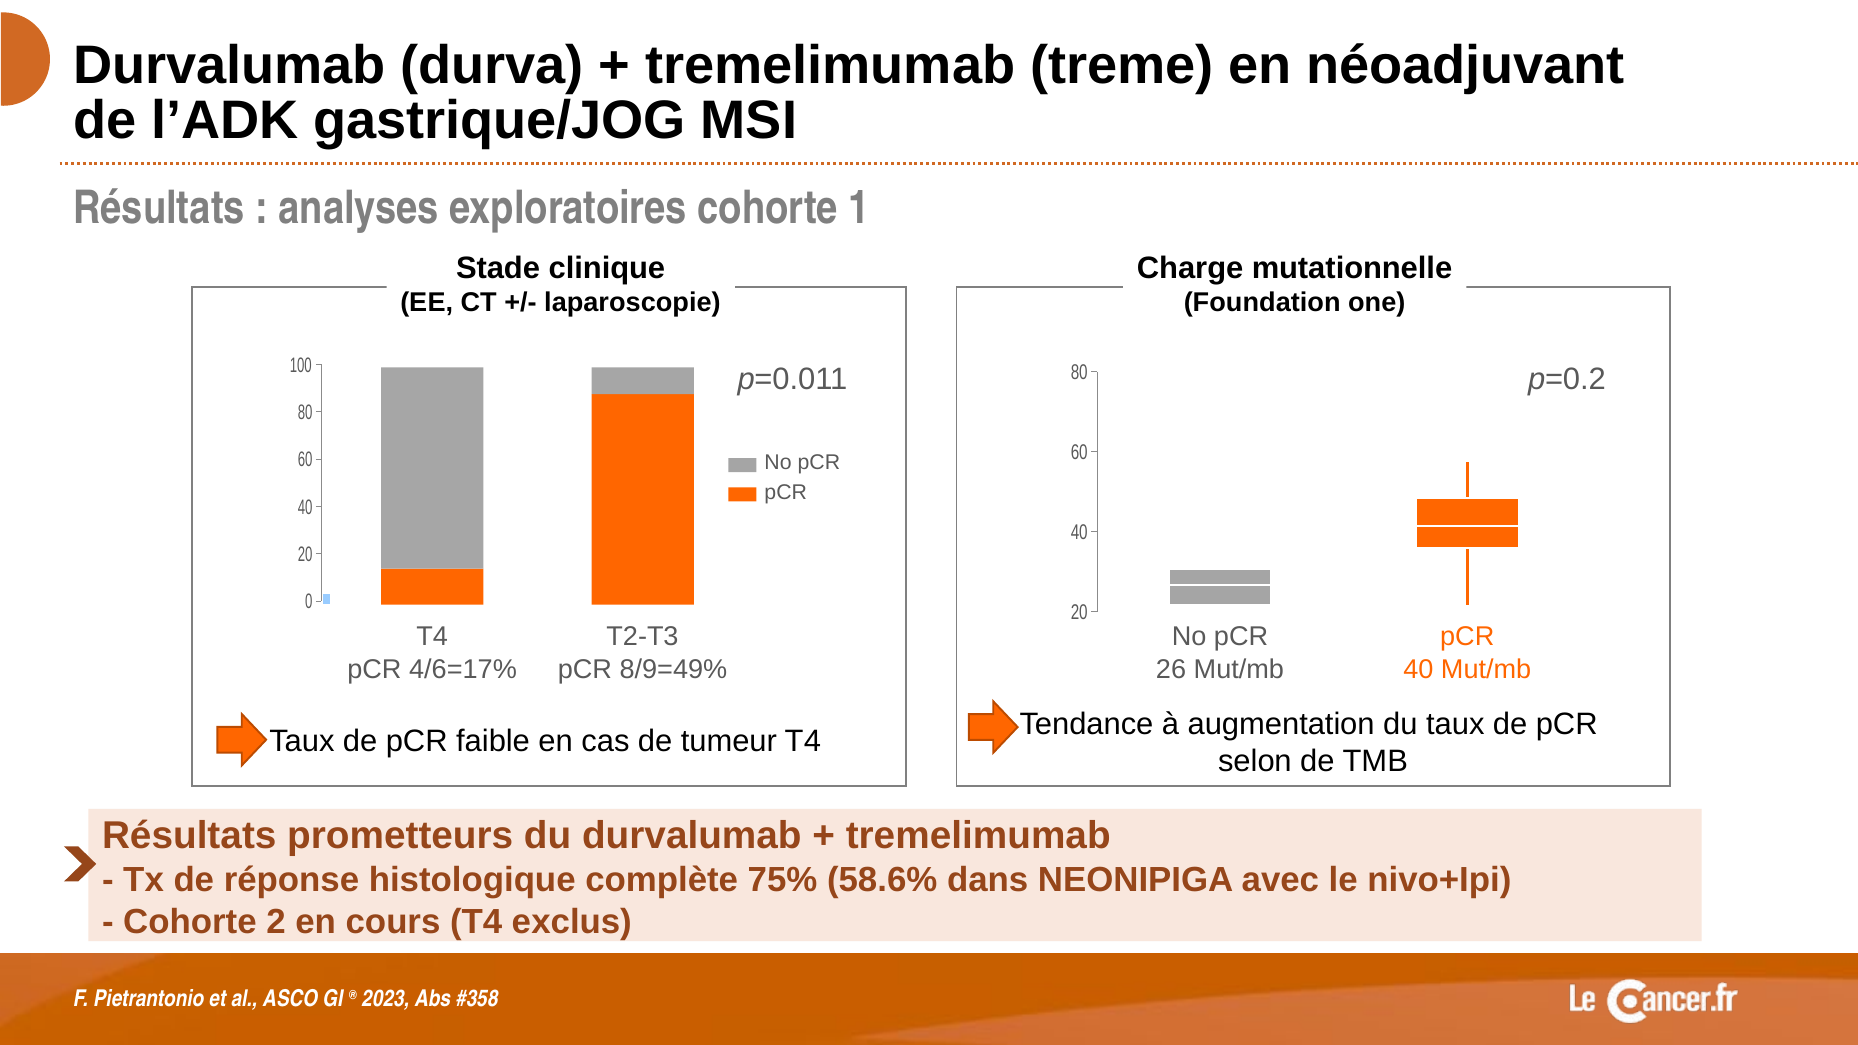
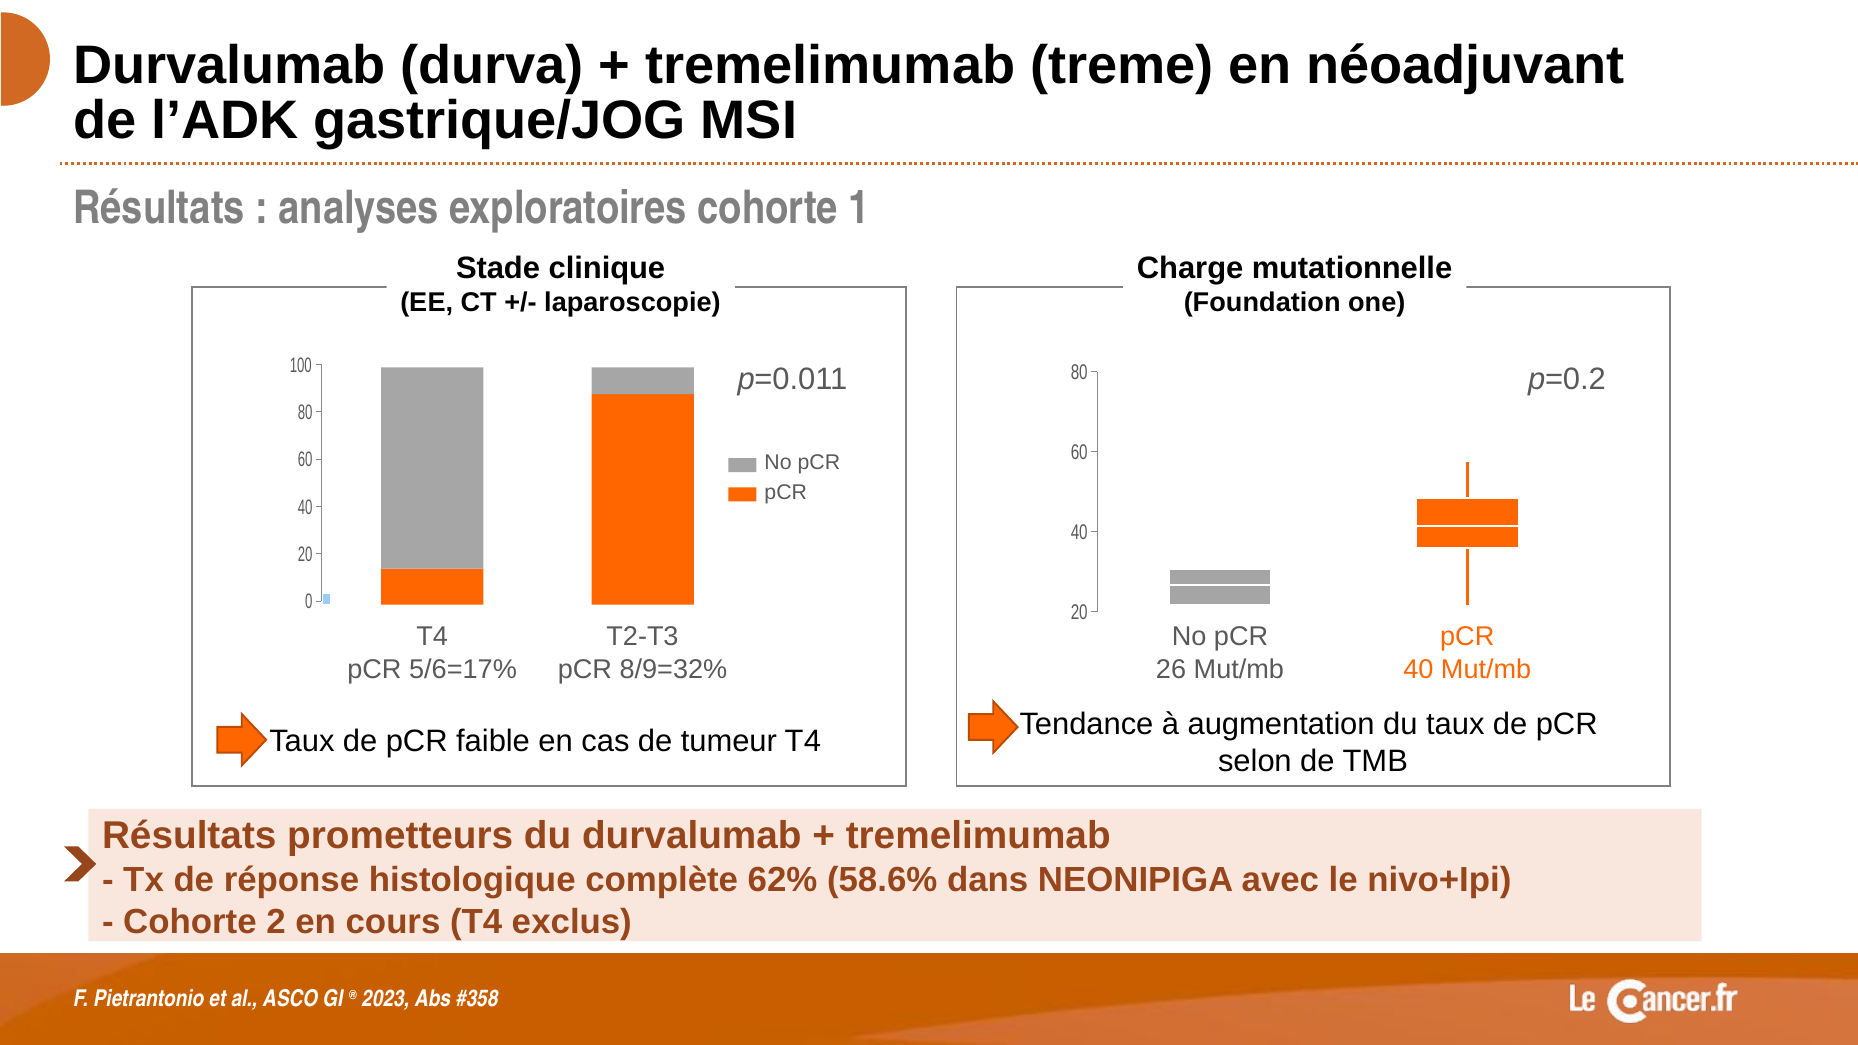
4/6=17%: 4/6=17% -> 5/6=17% (463, 670)
8/9=49%: 8/9=49% -> 8/9=32% (673, 670)
75%: 75% -> 62% (783, 880)
